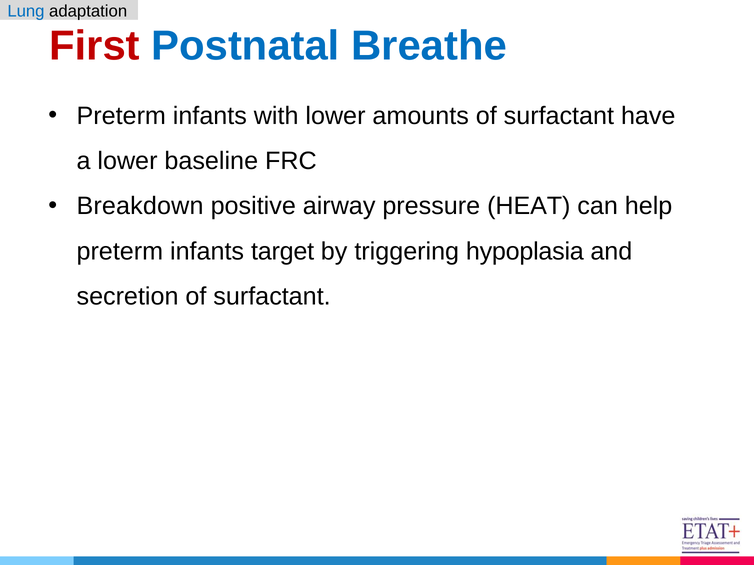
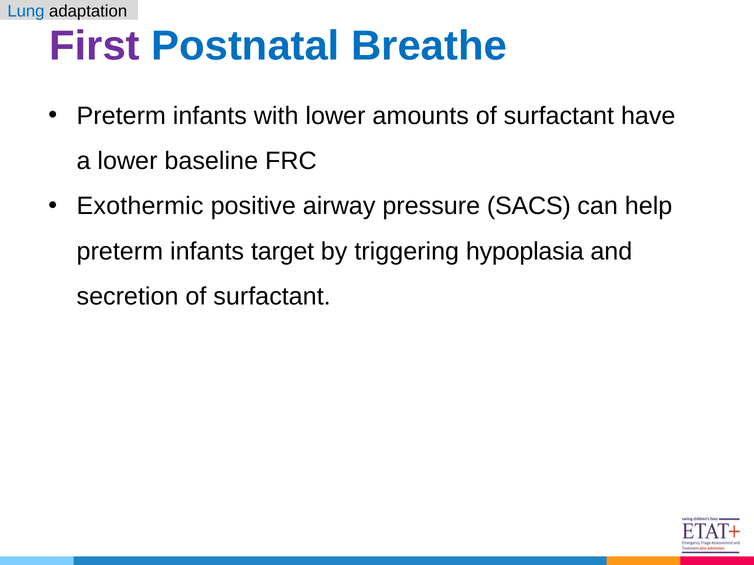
First colour: red -> purple (94, 46)
Breakdown: Breakdown -> Exothermic (140, 206)
HEAT: HEAT -> SACS (529, 206)
